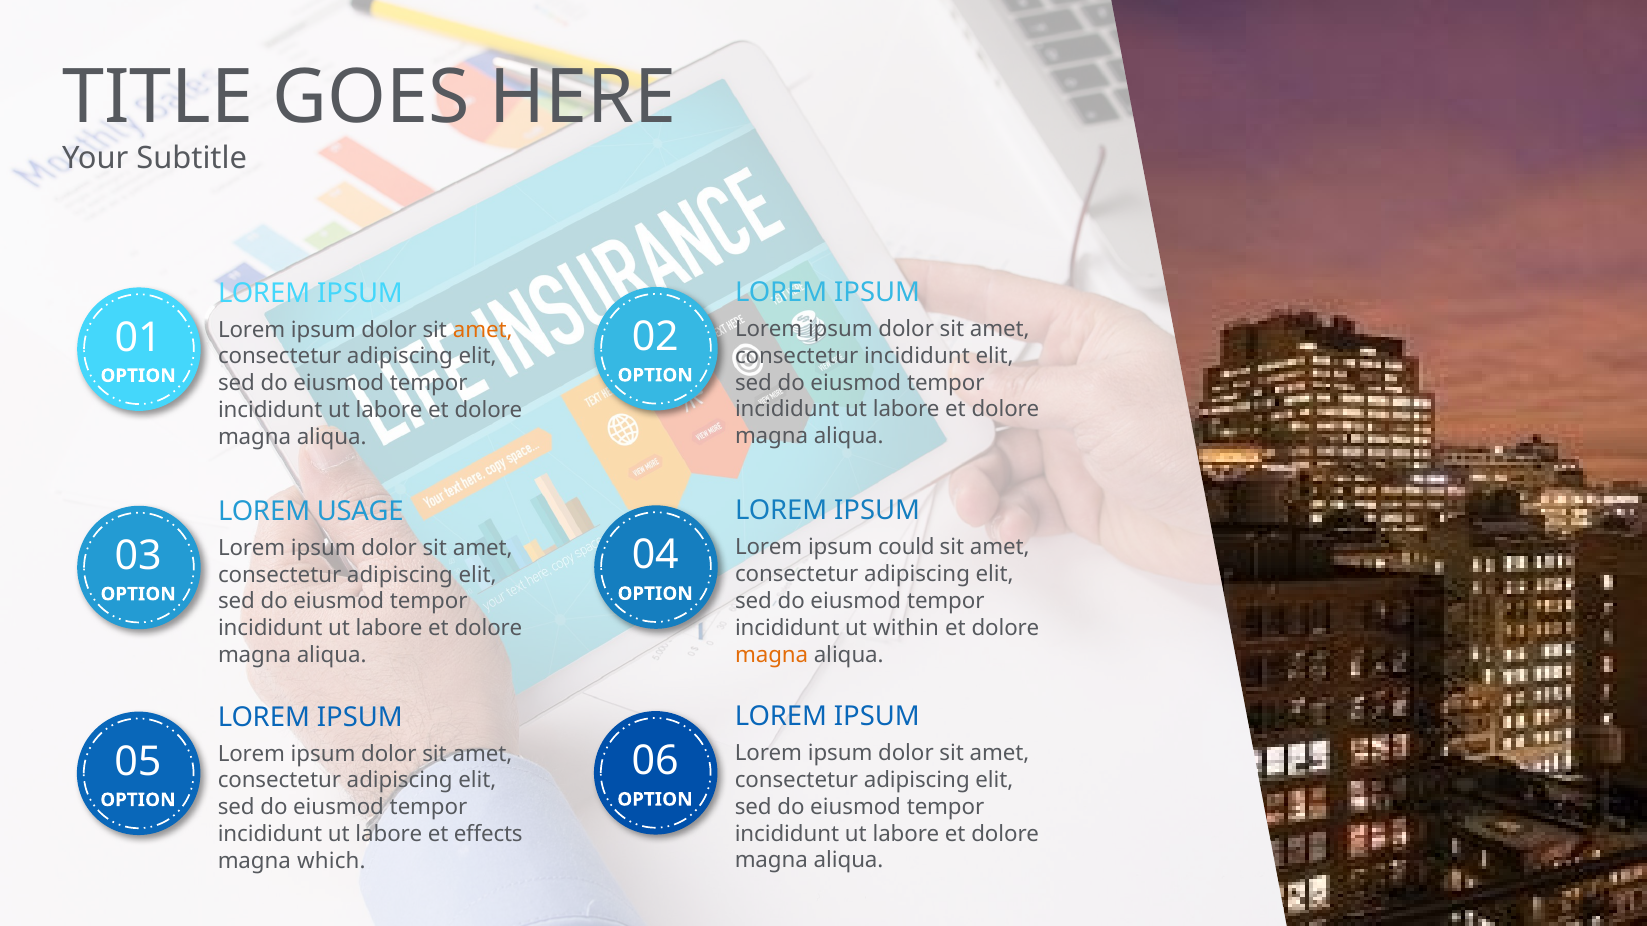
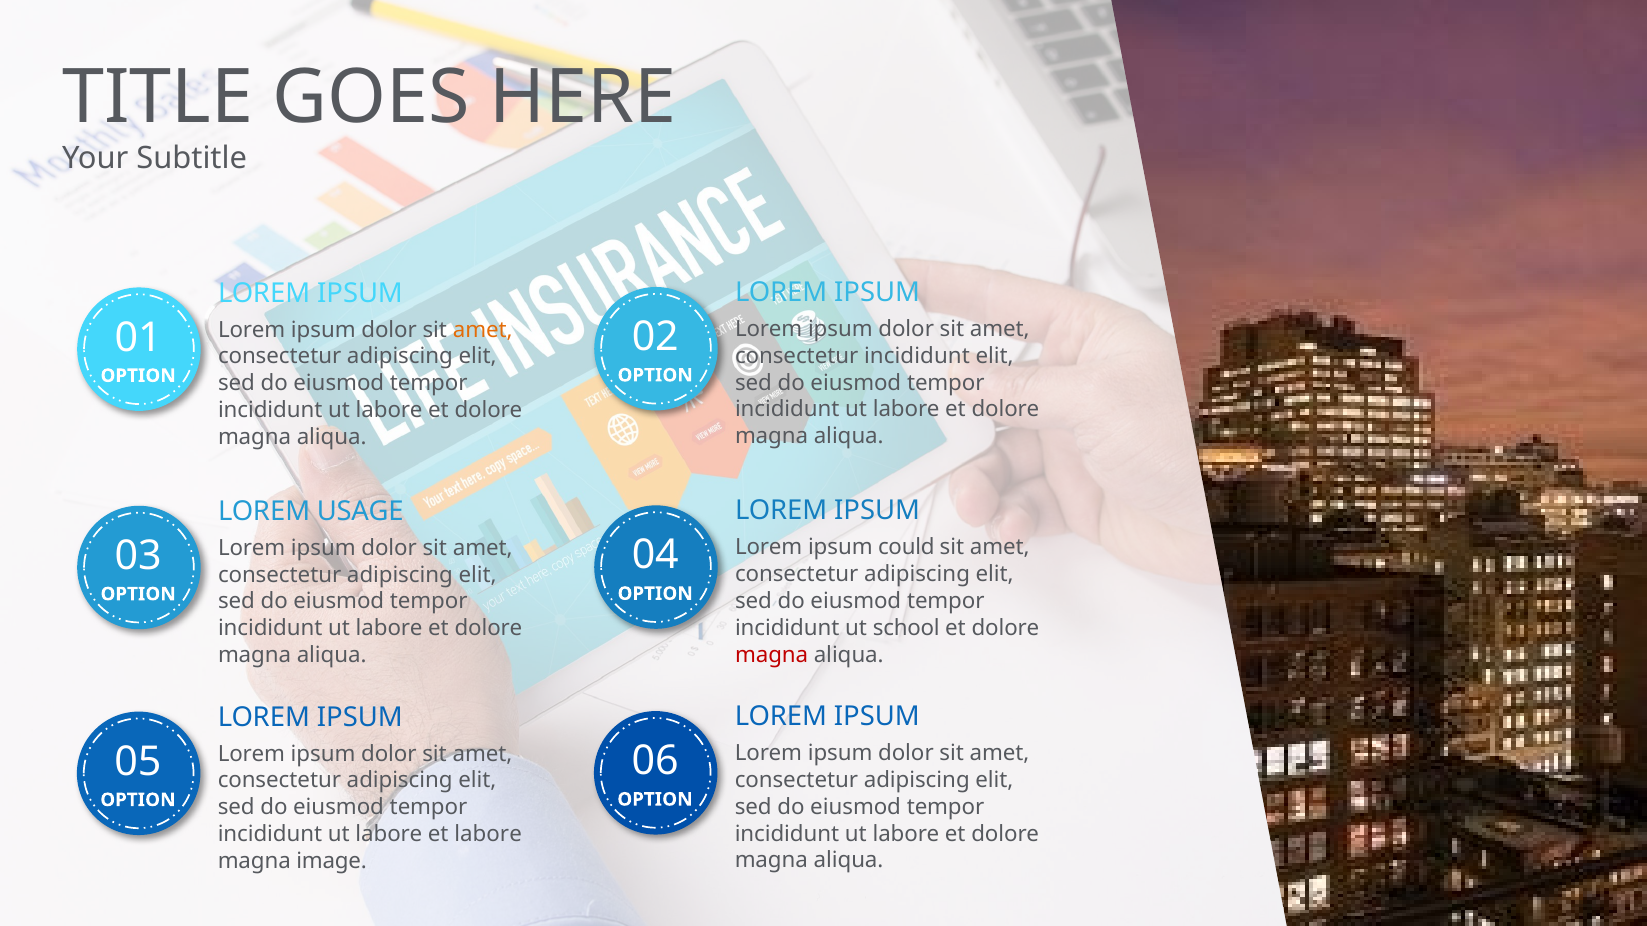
within: within -> school (906, 628)
magna colour: orange -> red (772, 655)
et effects: effects -> labore (488, 835)
which: which -> image (332, 861)
